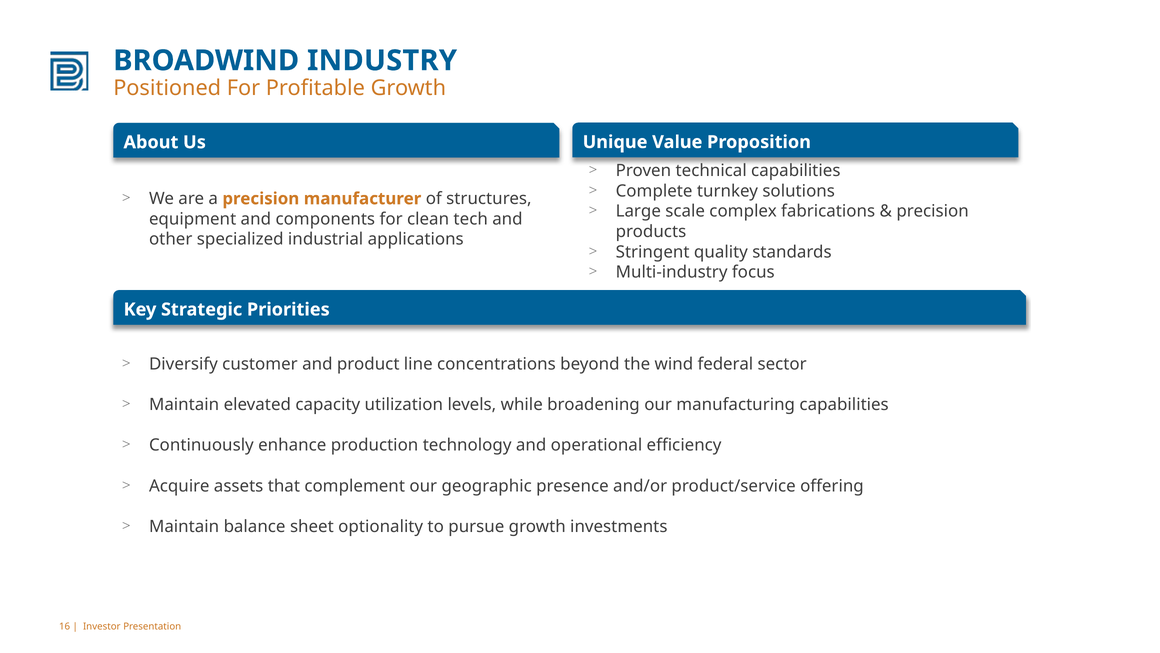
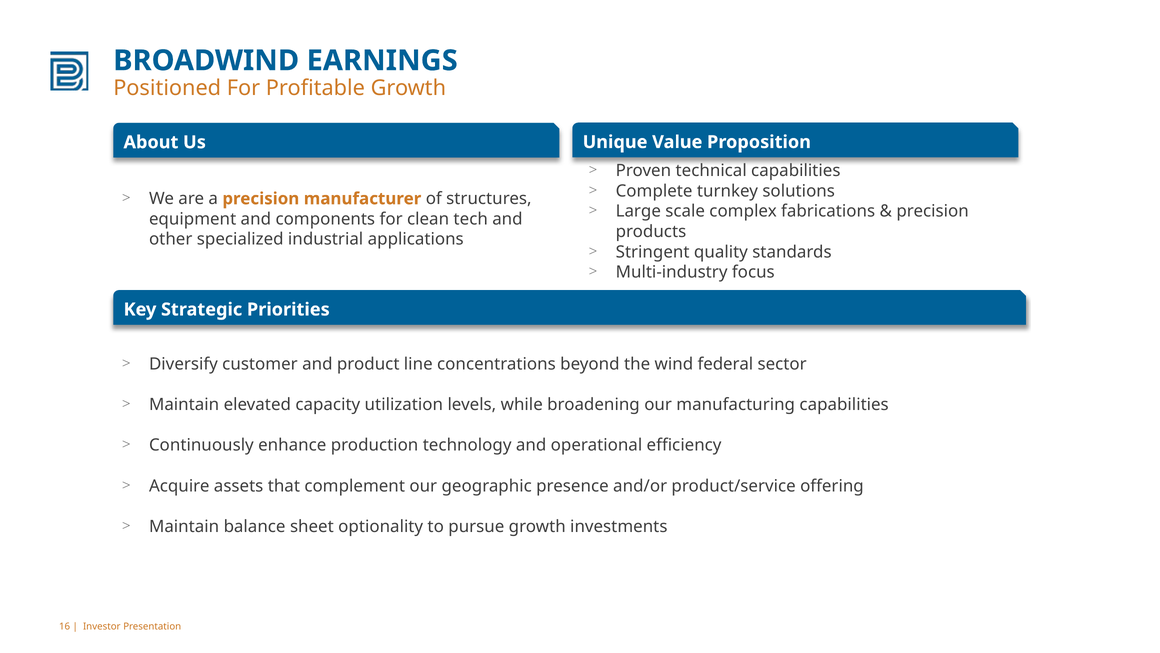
INDUSTRY: INDUSTRY -> EARNINGS (382, 61)
